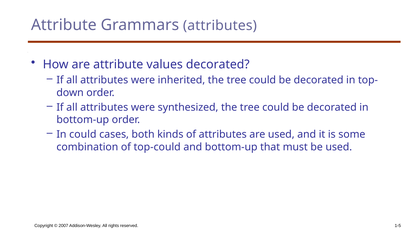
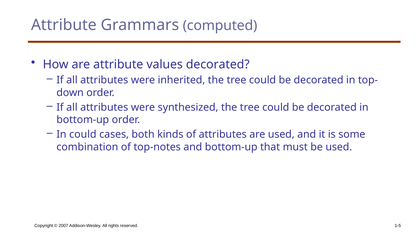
Grammars attributes: attributes -> computed (220, 26)
top-could: top-could -> top-notes (157, 147)
